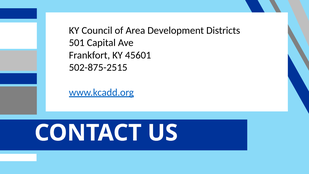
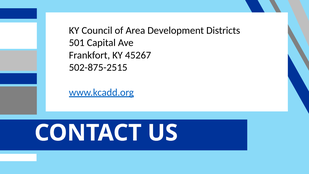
45601: 45601 -> 45267 (138, 55)
